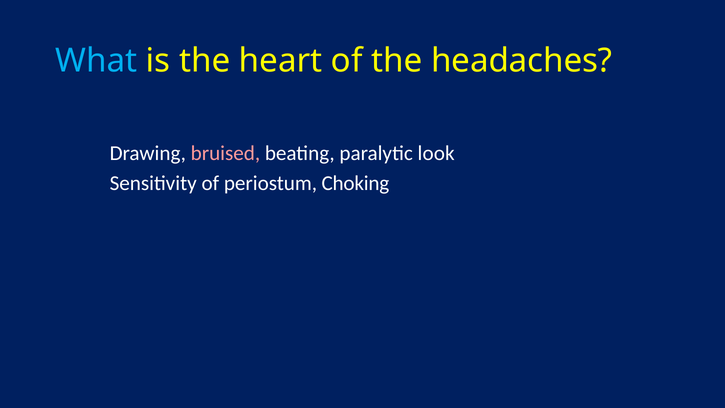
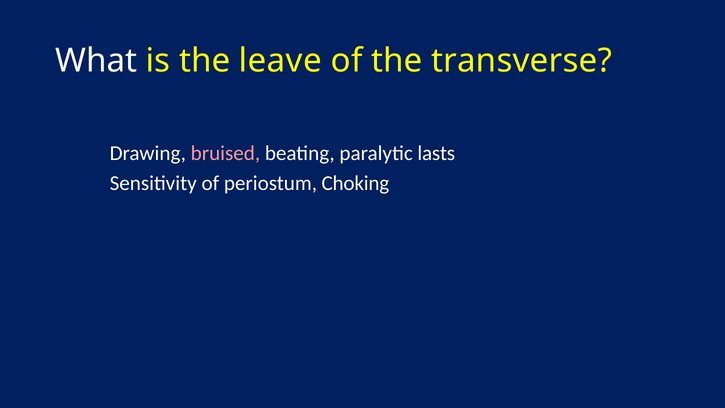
What colour: light blue -> white (96, 61)
heart: heart -> leave (280, 61)
headaches: headaches -> transverse (522, 61)
look: look -> lasts (436, 153)
